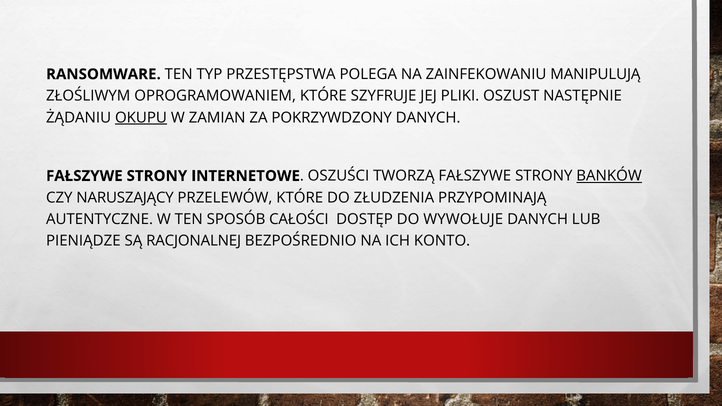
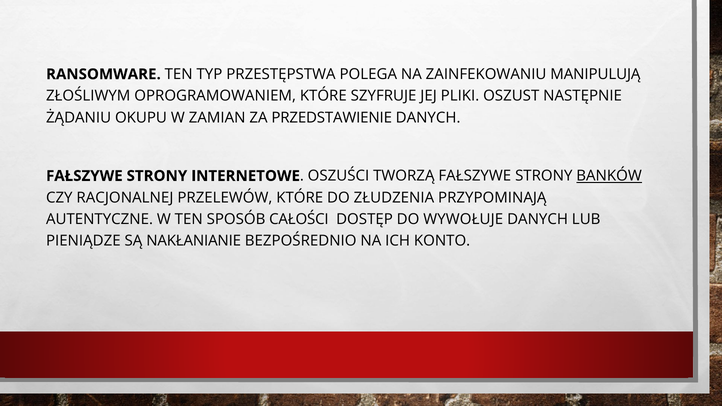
OKUPU underline: present -> none (141, 118)
POKRZYWDZONY: POKRZYWDZONY -> PRZEDSTAWIENIE (332, 118)
NARUSZAJĄCY: NARUSZAJĄCY -> RACJONALNEJ (125, 198)
RACJONALNEJ: RACJONALNEJ -> NAKŁANIANIE (194, 241)
